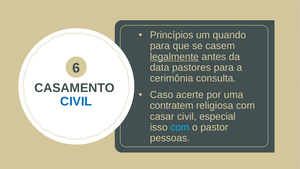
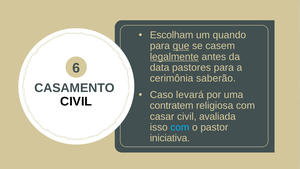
Princípios: Princípios -> Escolham (172, 35)
que underline: none -> present (181, 46)
consulta: consulta -> saberão (216, 78)
acerte: acerte -> levará (190, 95)
CIVIL colour: blue -> black (76, 101)
especial: especial -> avaliada (217, 116)
pessoas: pessoas -> iniciativa (170, 138)
